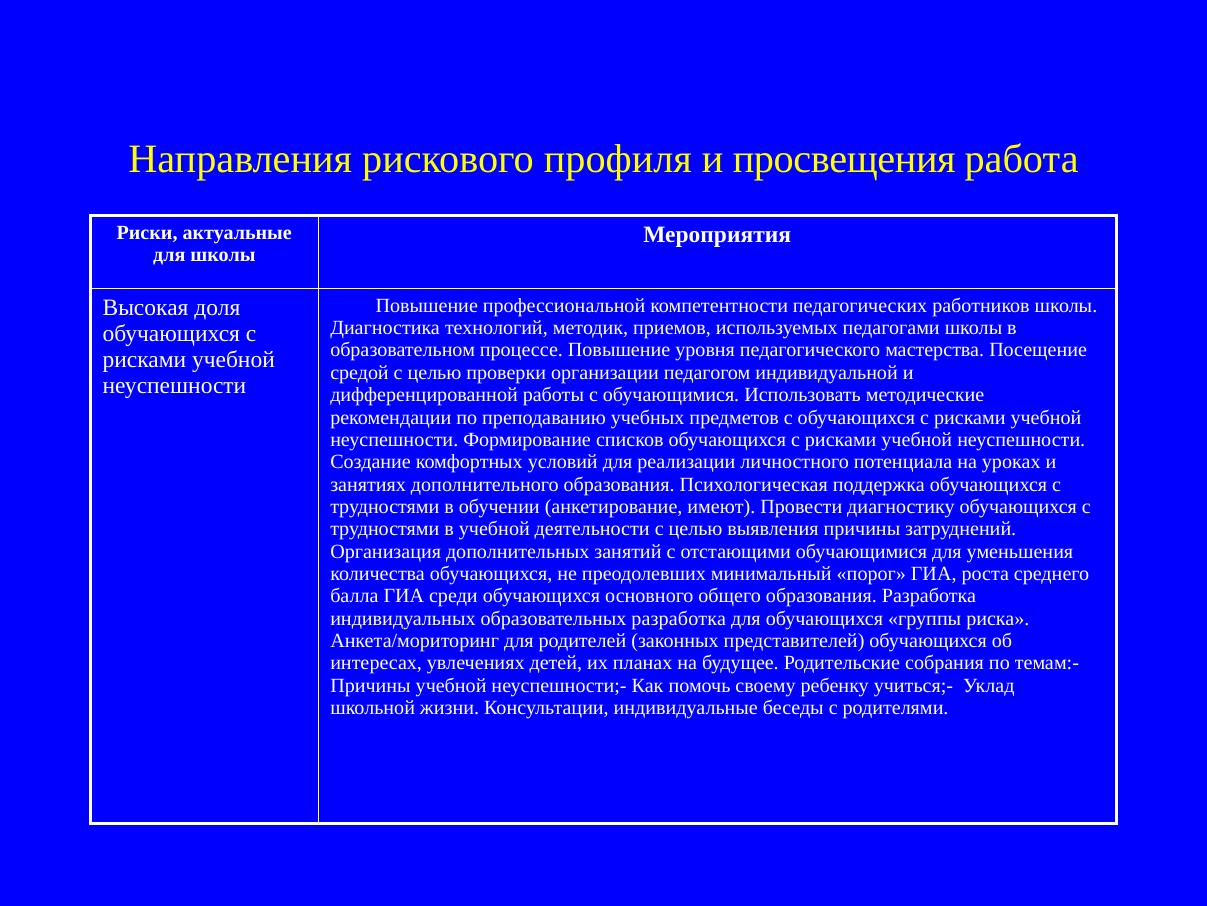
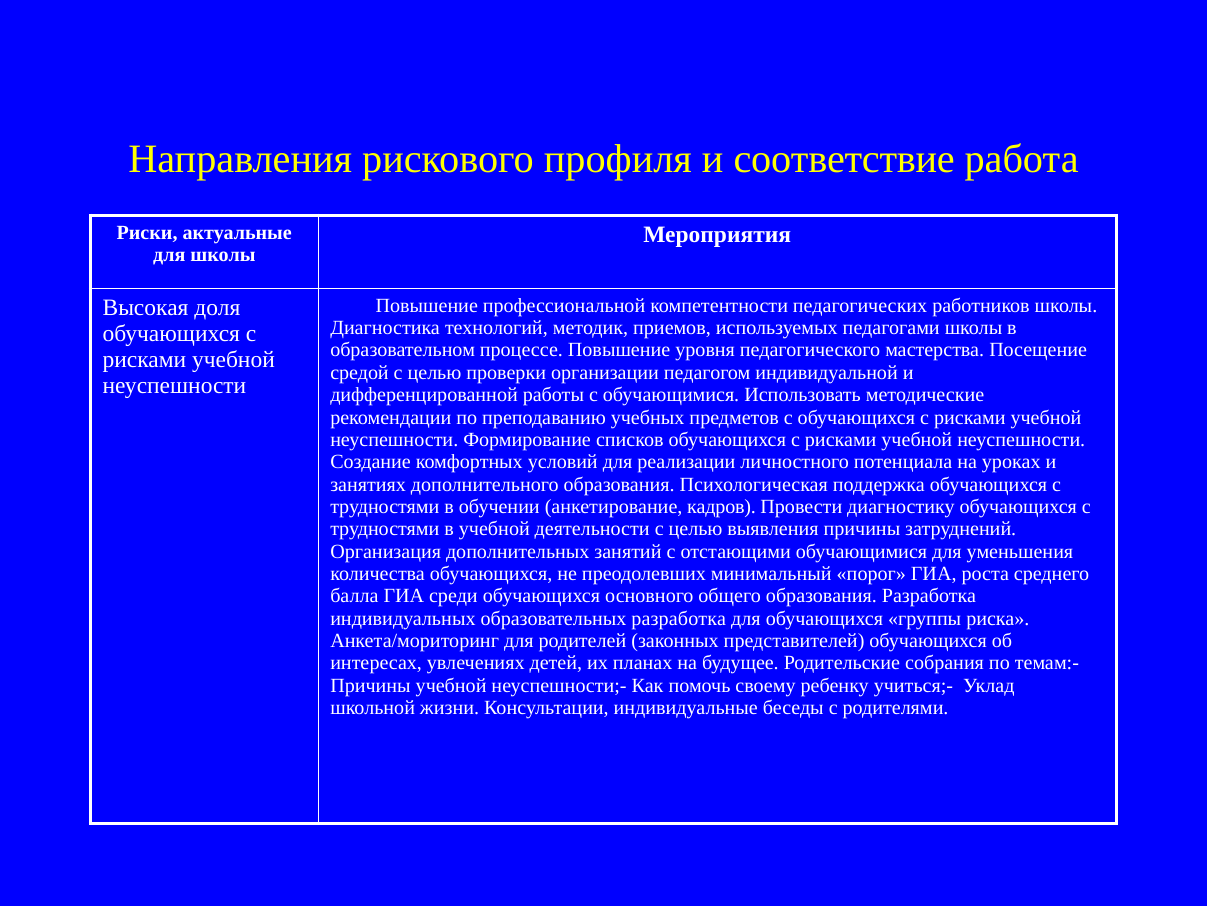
просвещения: просвещения -> соответствие (844, 159)
имеют: имеют -> кадров (722, 506)
